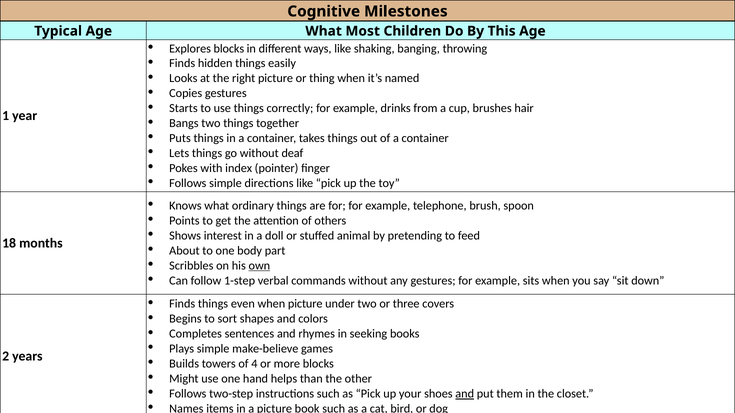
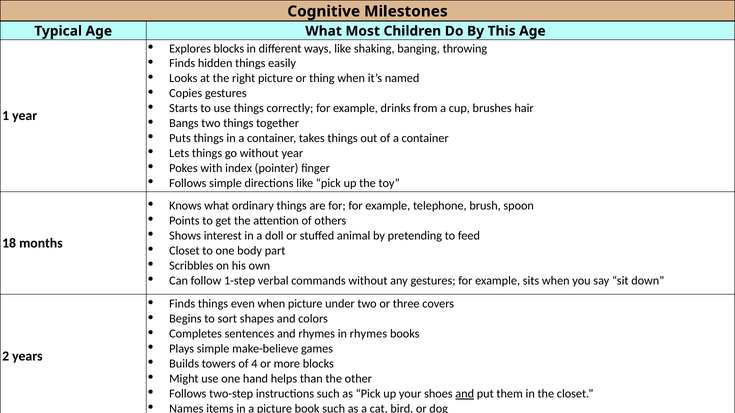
without deaf: deaf -> year (292, 153)
About: About -> Closet (184, 251)
own underline: present -> none (259, 266)
in seeking: seeking -> rhymes (368, 334)
